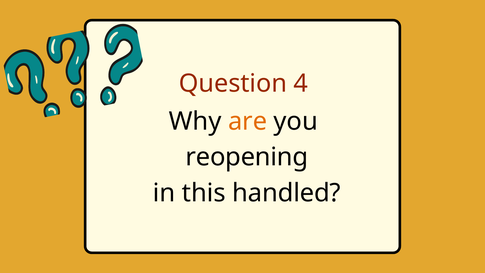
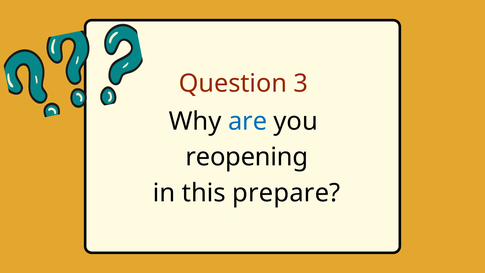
4: 4 -> 3 (301, 83)
are colour: orange -> blue (248, 121)
handled: handled -> prepare (286, 193)
